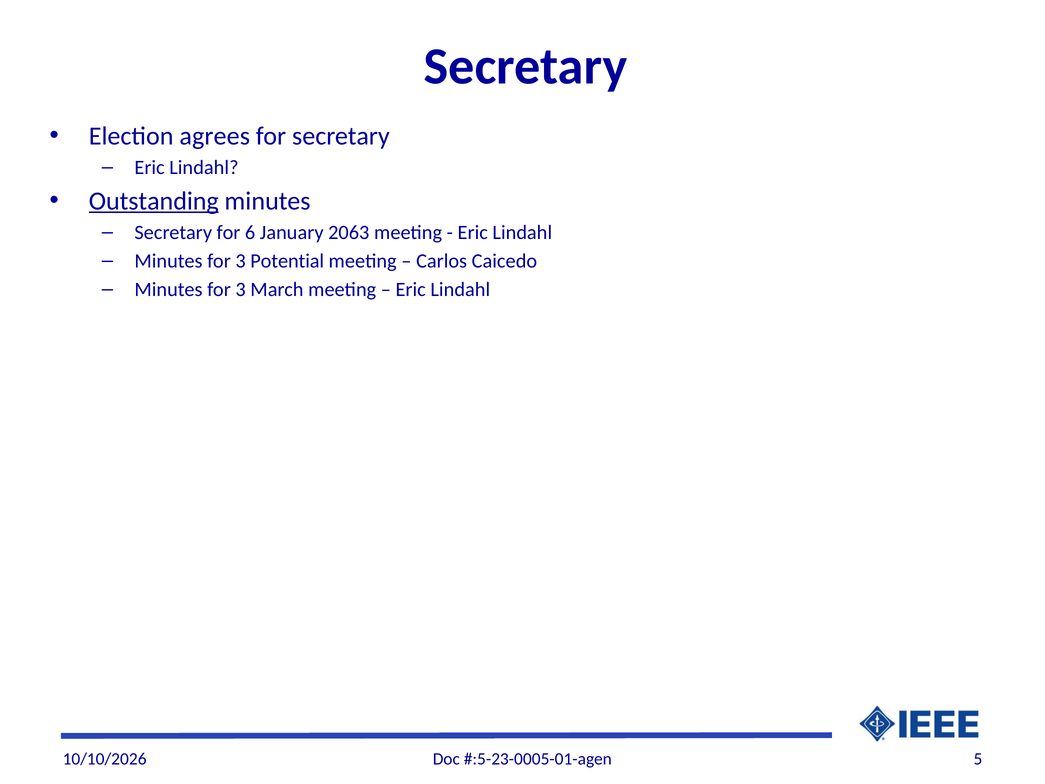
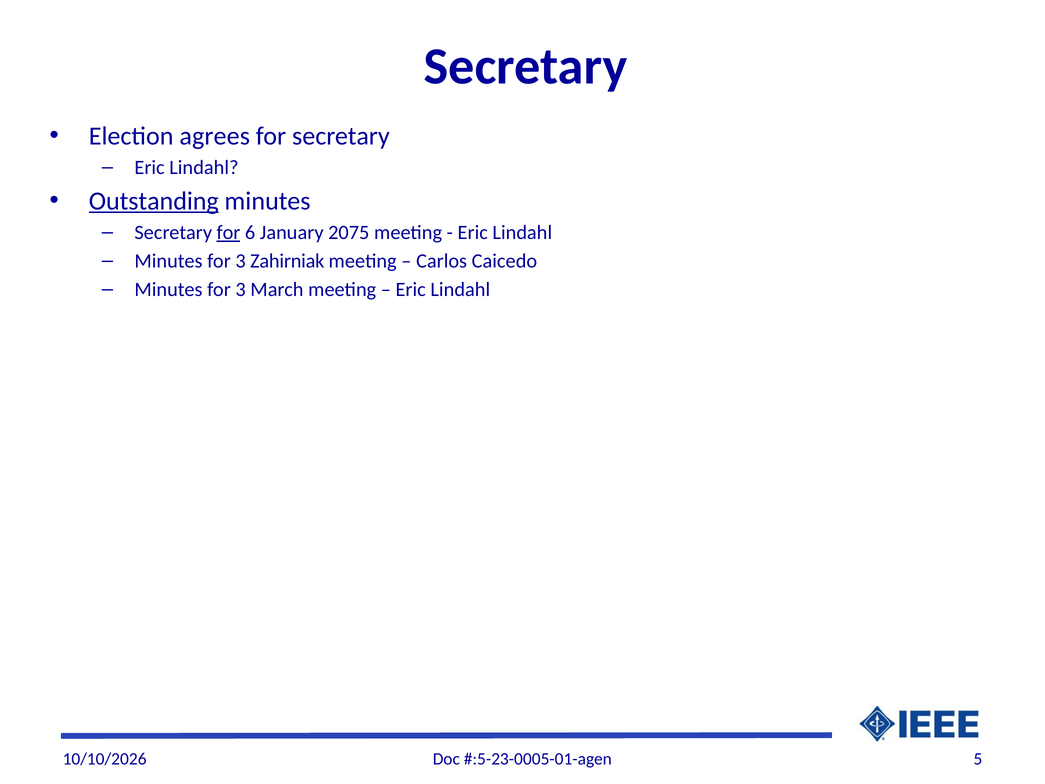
for underline: none -> present (228, 233)
2063: 2063 -> 2075 (349, 233)
Potential: Potential -> Zahirniak (287, 261)
